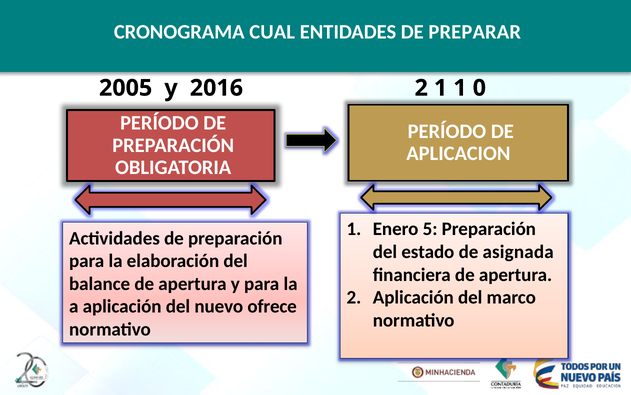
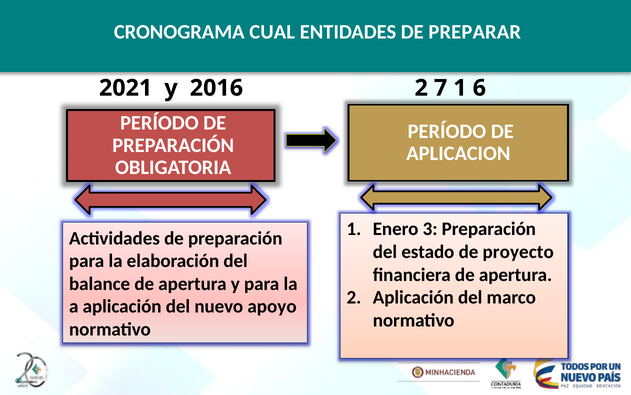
2005: 2005 -> 2021 (126, 88)
2 1: 1 -> 7 (441, 88)
0: 0 -> 6 (479, 88)
5: 5 -> 3 (430, 229)
asignada: asignada -> proyecto (518, 252)
ofrece: ofrece -> apoyo (272, 306)
